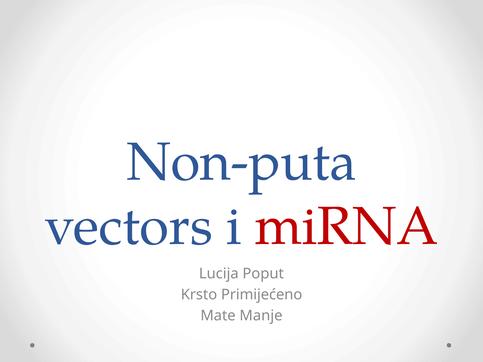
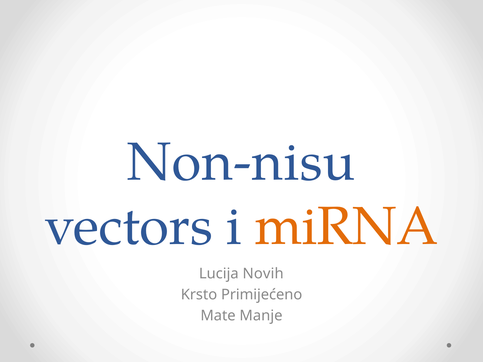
Non-puta: Non-puta -> Non-nisu (241, 162)
miRNA colour: red -> orange (347, 227)
Poput: Poput -> Novih (263, 274)
